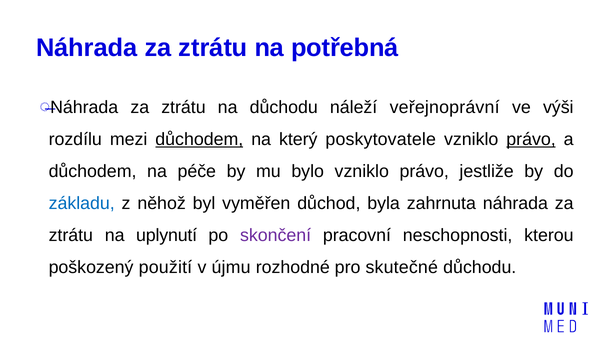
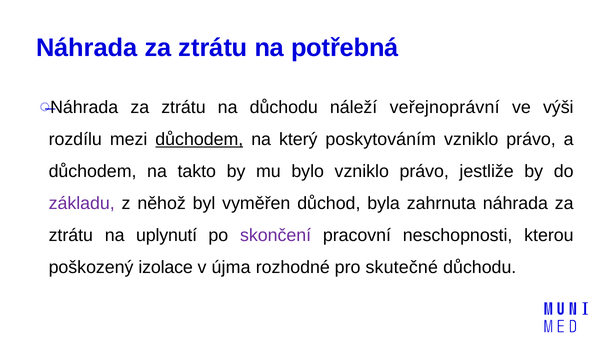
poskytovatele: poskytovatele -> poskytováním (381, 139)
právo underline: present -> none (531, 139)
péče: péče -> takto (197, 171)
základu colour: blue -> purple (82, 203)
použití: použití -> izolace (166, 267)
újmu: újmu -> újma (231, 267)
